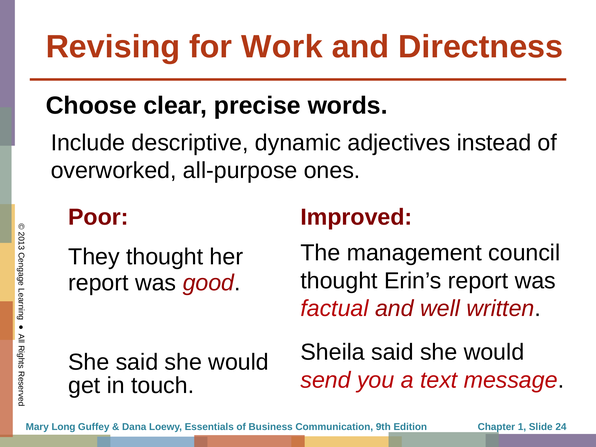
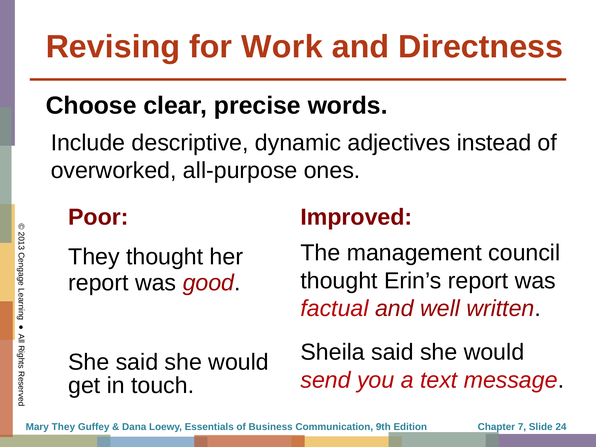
Mary Long: Long -> They (63, 427)
Chapter 1: 1 -> 7 (522, 427)
